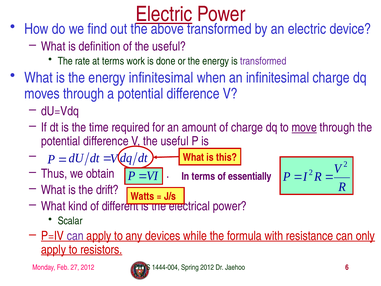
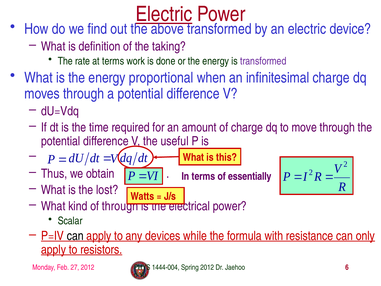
of the useful: useful -> taking (169, 46)
energy infinitesimal: infinitesimal -> proportional (161, 78)
move underline: present -> none (304, 127)
drift: drift -> lost (107, 190)
of different: different -> through (120, 206)
can colour: purple -> black (75, 236)
